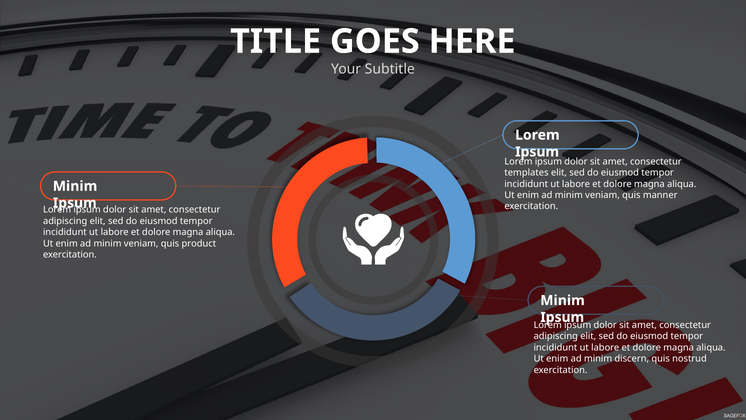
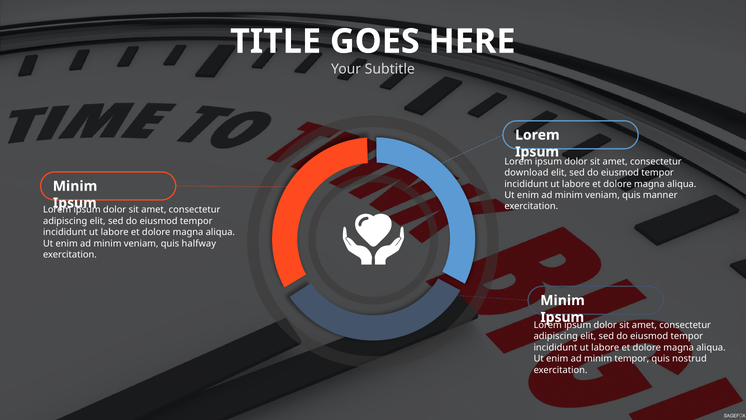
templates: templates -> download (526, 173)
product: product -> halfway (199, 243)
minim discern: discern -> tempor (632, 358)
